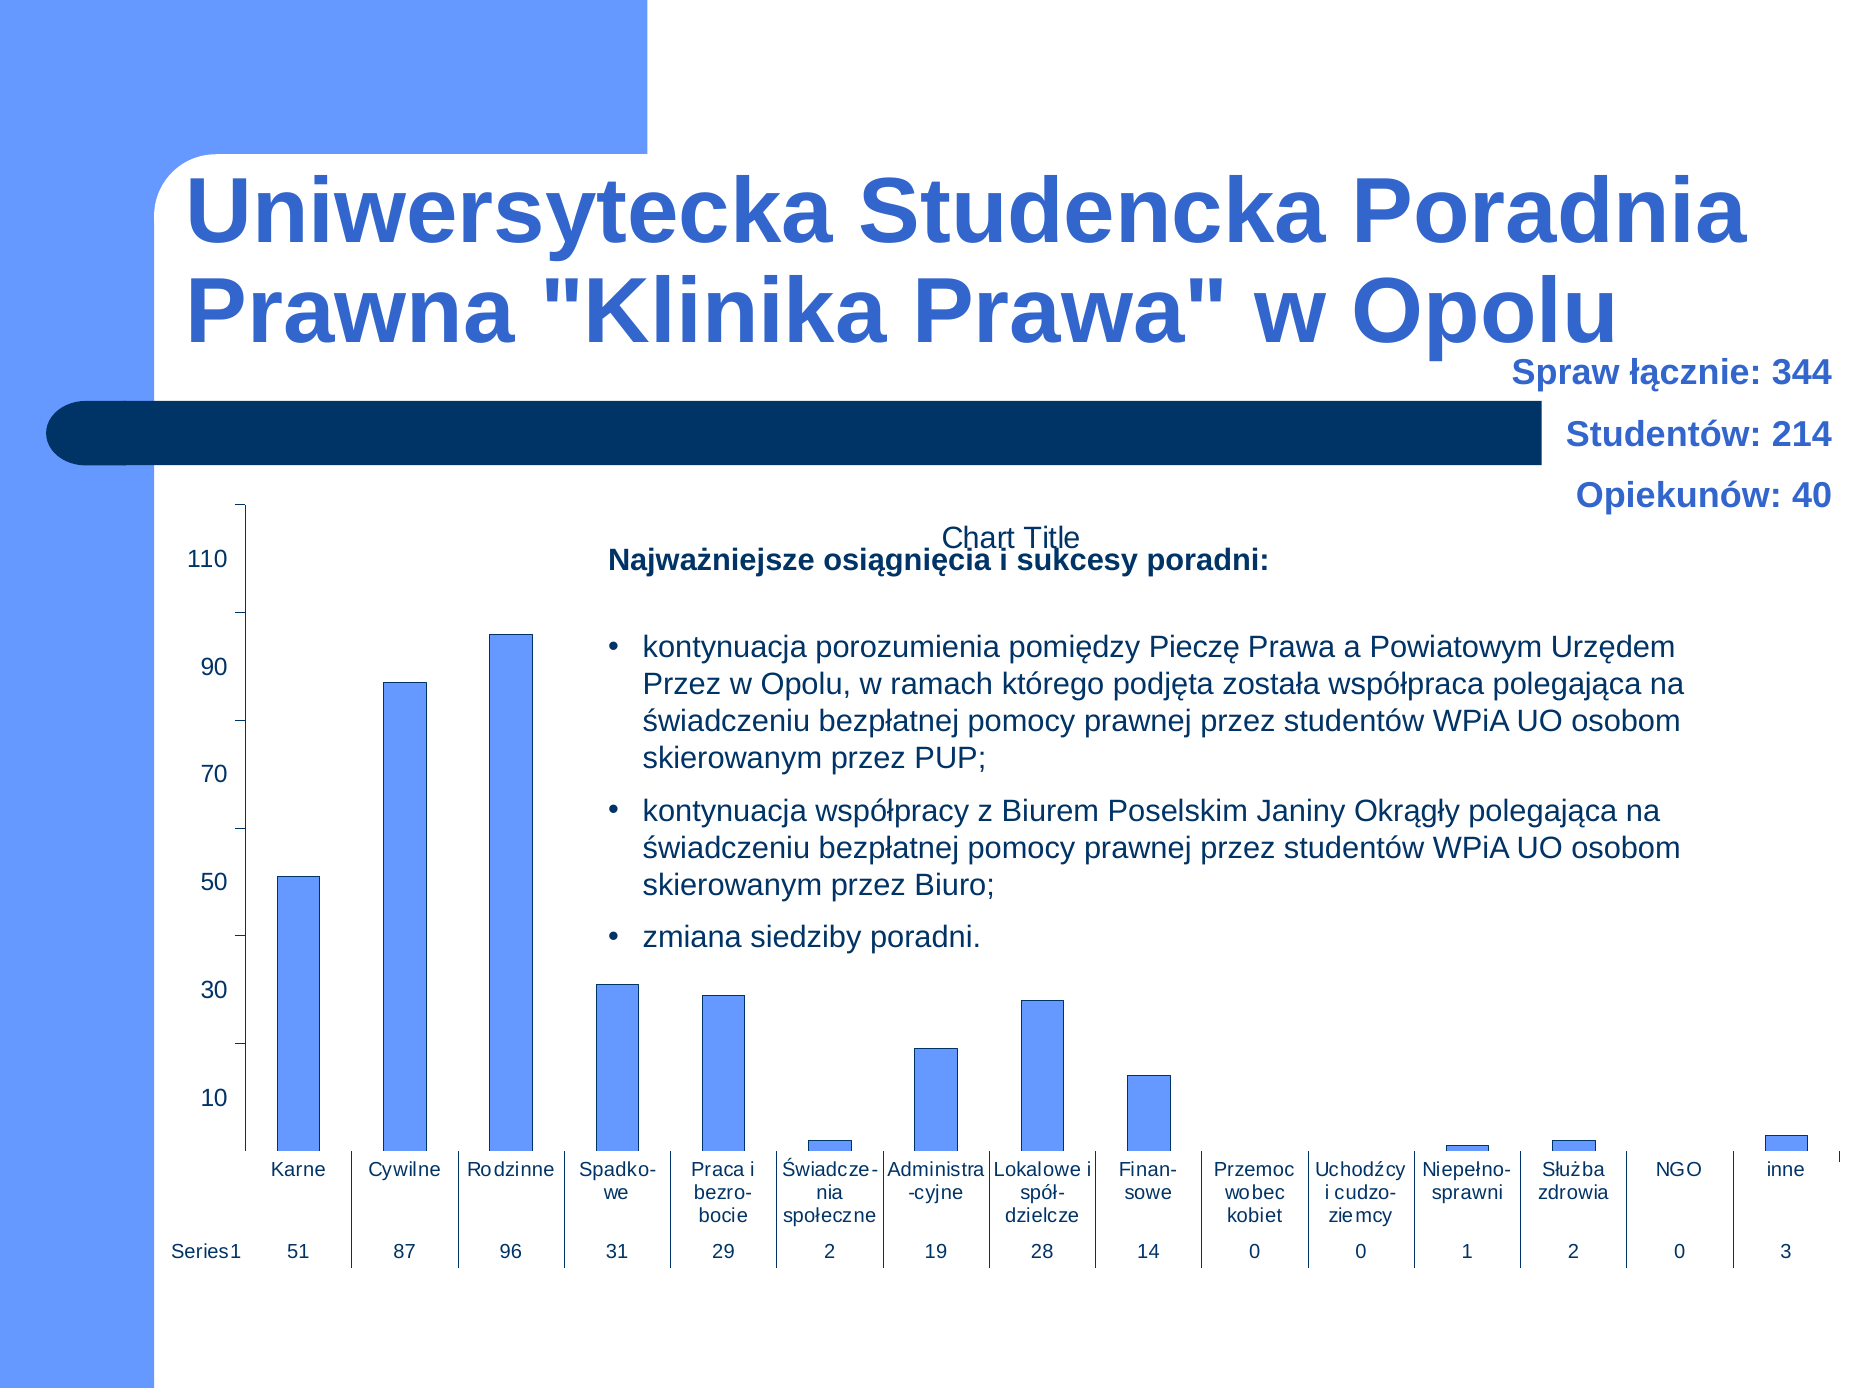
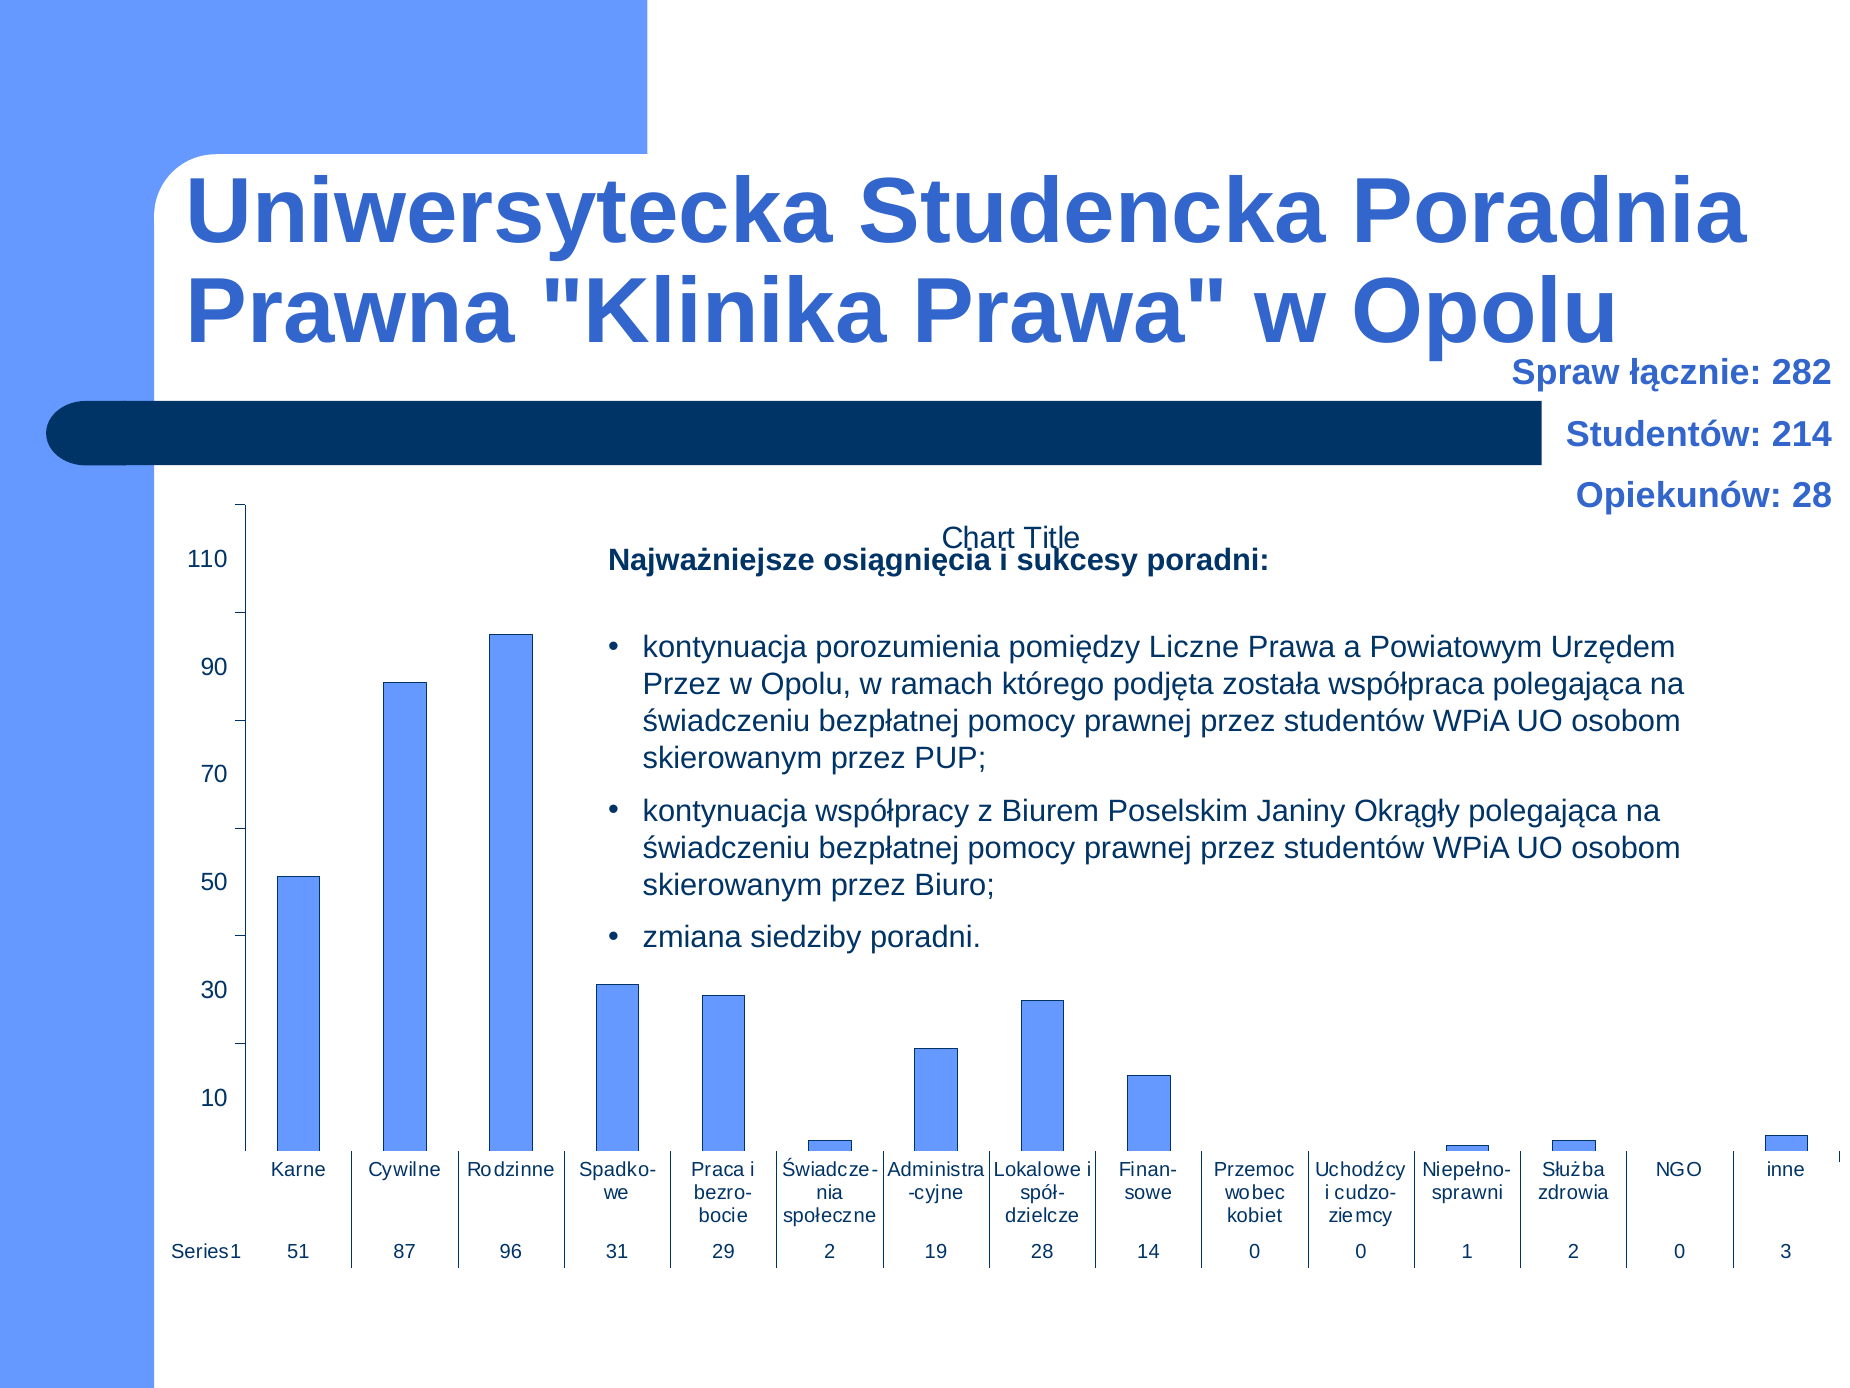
344: 344 -> 282 (1802, 373)
Opiekunów 40: 40 -> 28 (1812, 495)
Pieczę: Pieczę -> Liczne (1194, 647)
